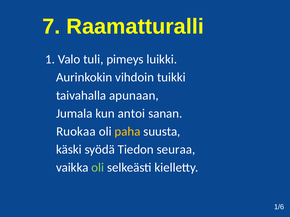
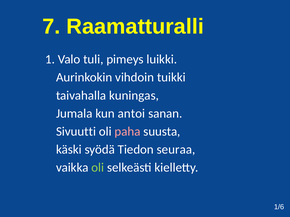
apunaan: apunaan -> kuningas (134, 96)
Ruokaa: Ruokaa -> Sivuutti (76, 132)
paha colour: yellow -> pink (128, 132)
